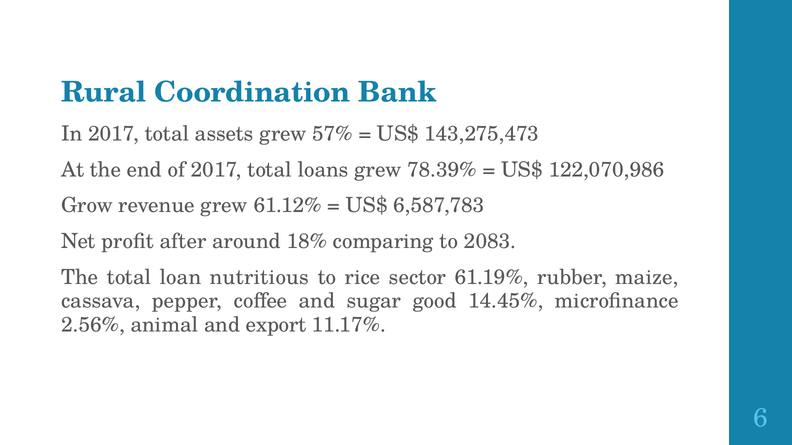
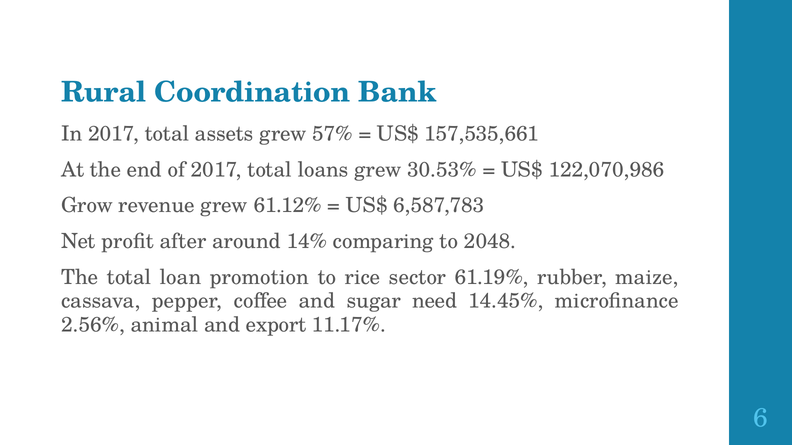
143,275,473: 143,275,473 -> 157,535,661 (482, 134)
78.39%: 78.39% -> 30.53% (442, 170)
18%: 18% -> 14% (307, 242)
2083: 2083 -> 2048 (490, 242)
nutritious: nutritious -> promotion (259, 278)
good: good -> need (435, 301)
